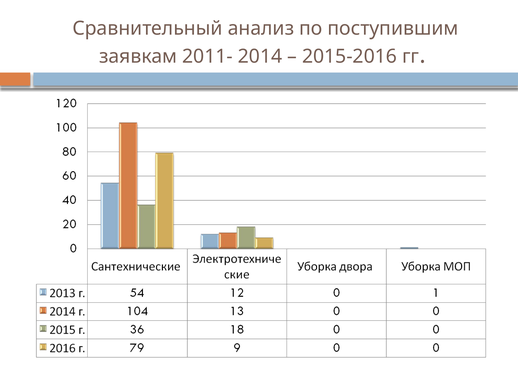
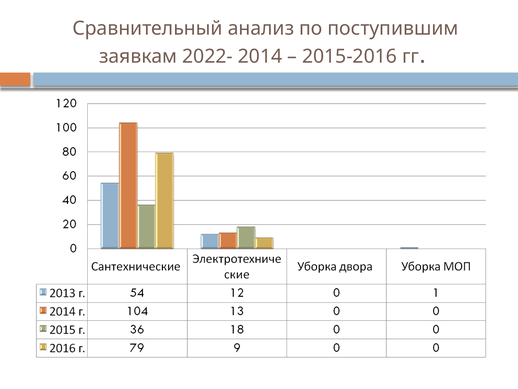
2011-: 2011- -> 2022- (207, 56)
